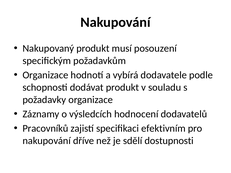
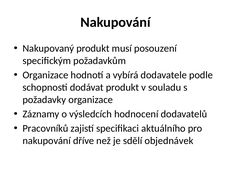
efektivním: efektivním -> aktuálního (163, 129)
dostupnosti: dostupnosti -> objednávek (169, 141)
